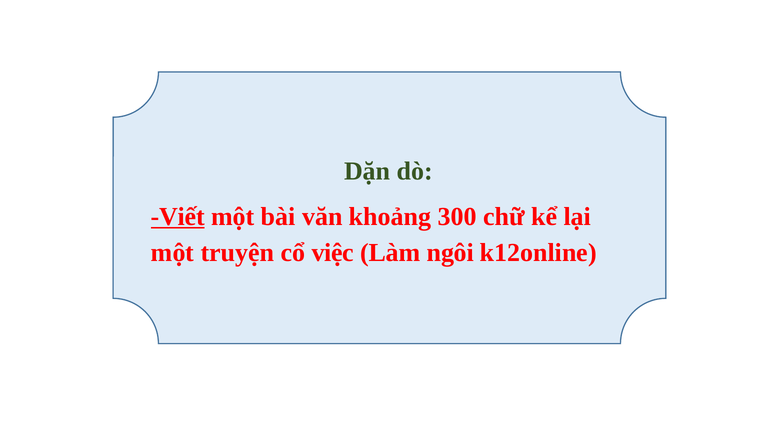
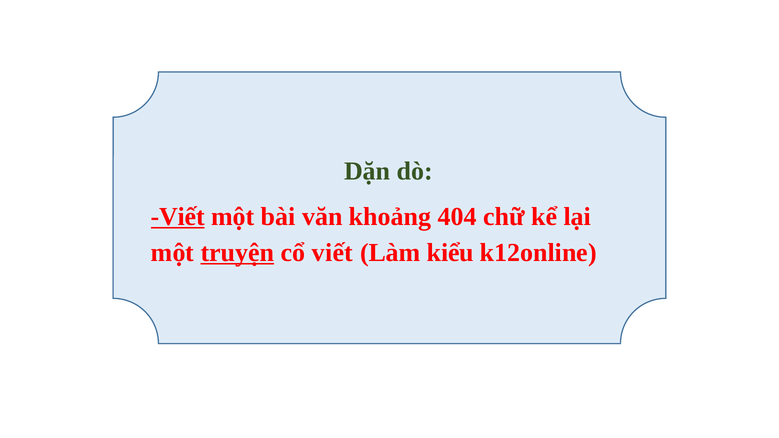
300: 300 -> 404 (457, 217)
truyện underline: none -> present (237, 253)
cổ việc: việc -> viết (332, 253)
ngôi: ngôi -> kiểu (450, 253)
